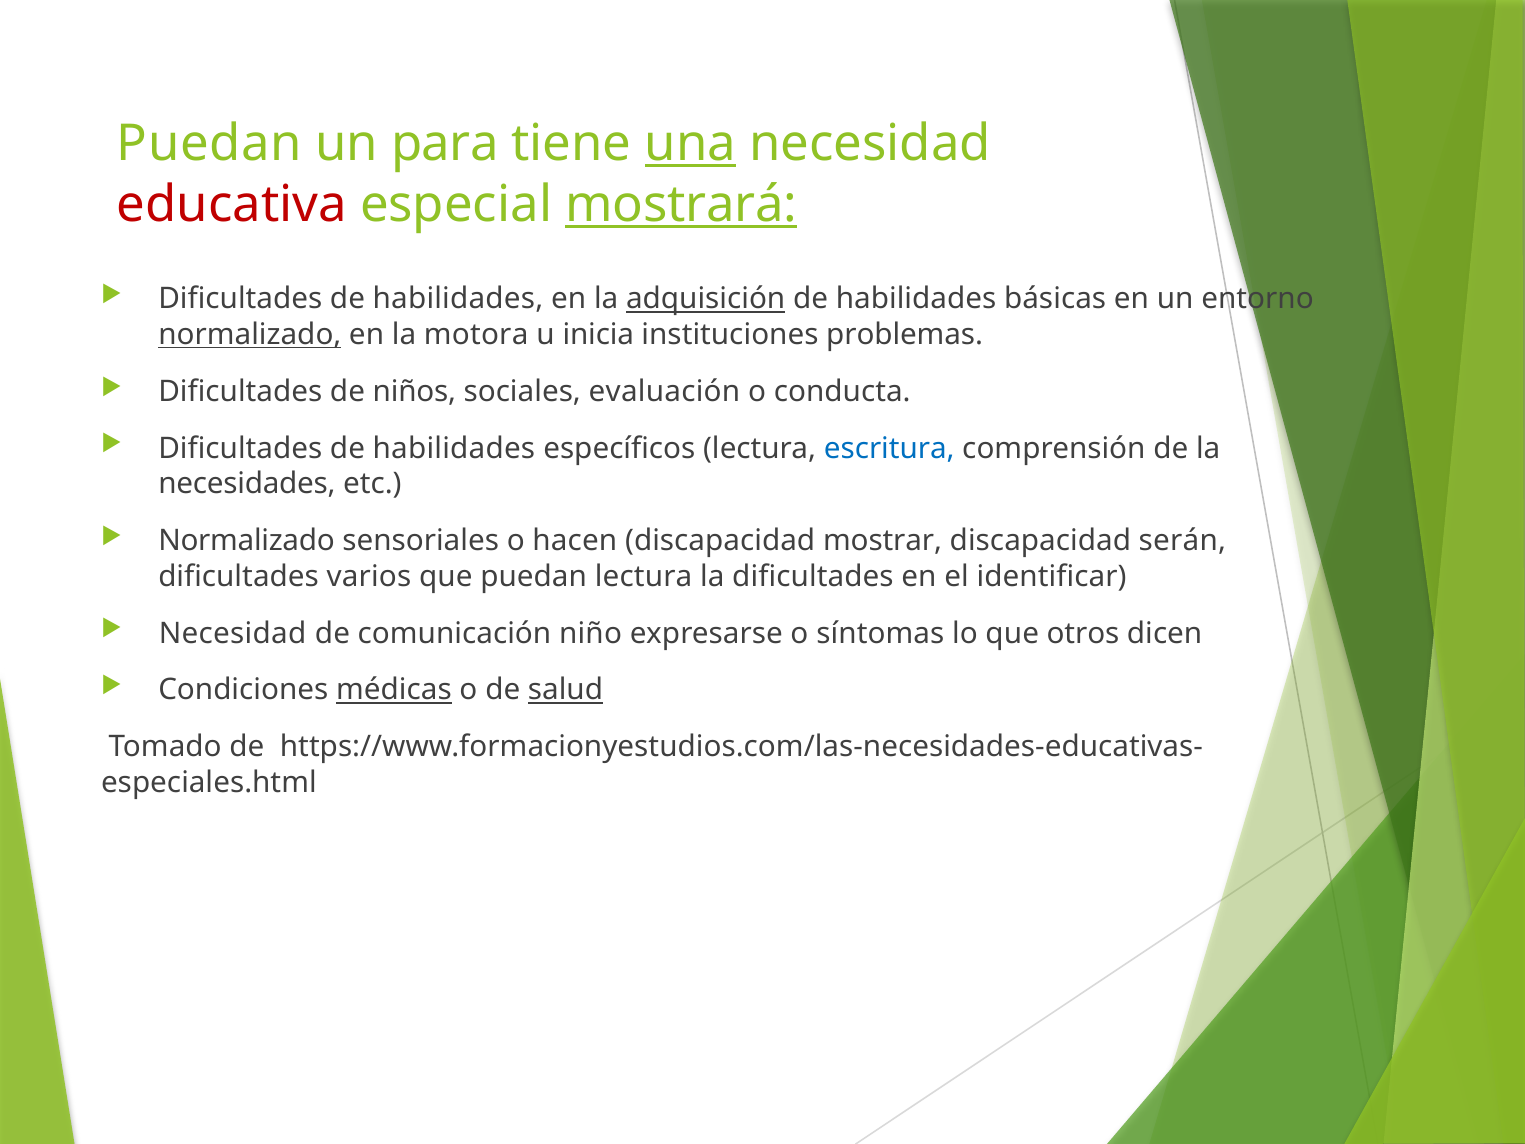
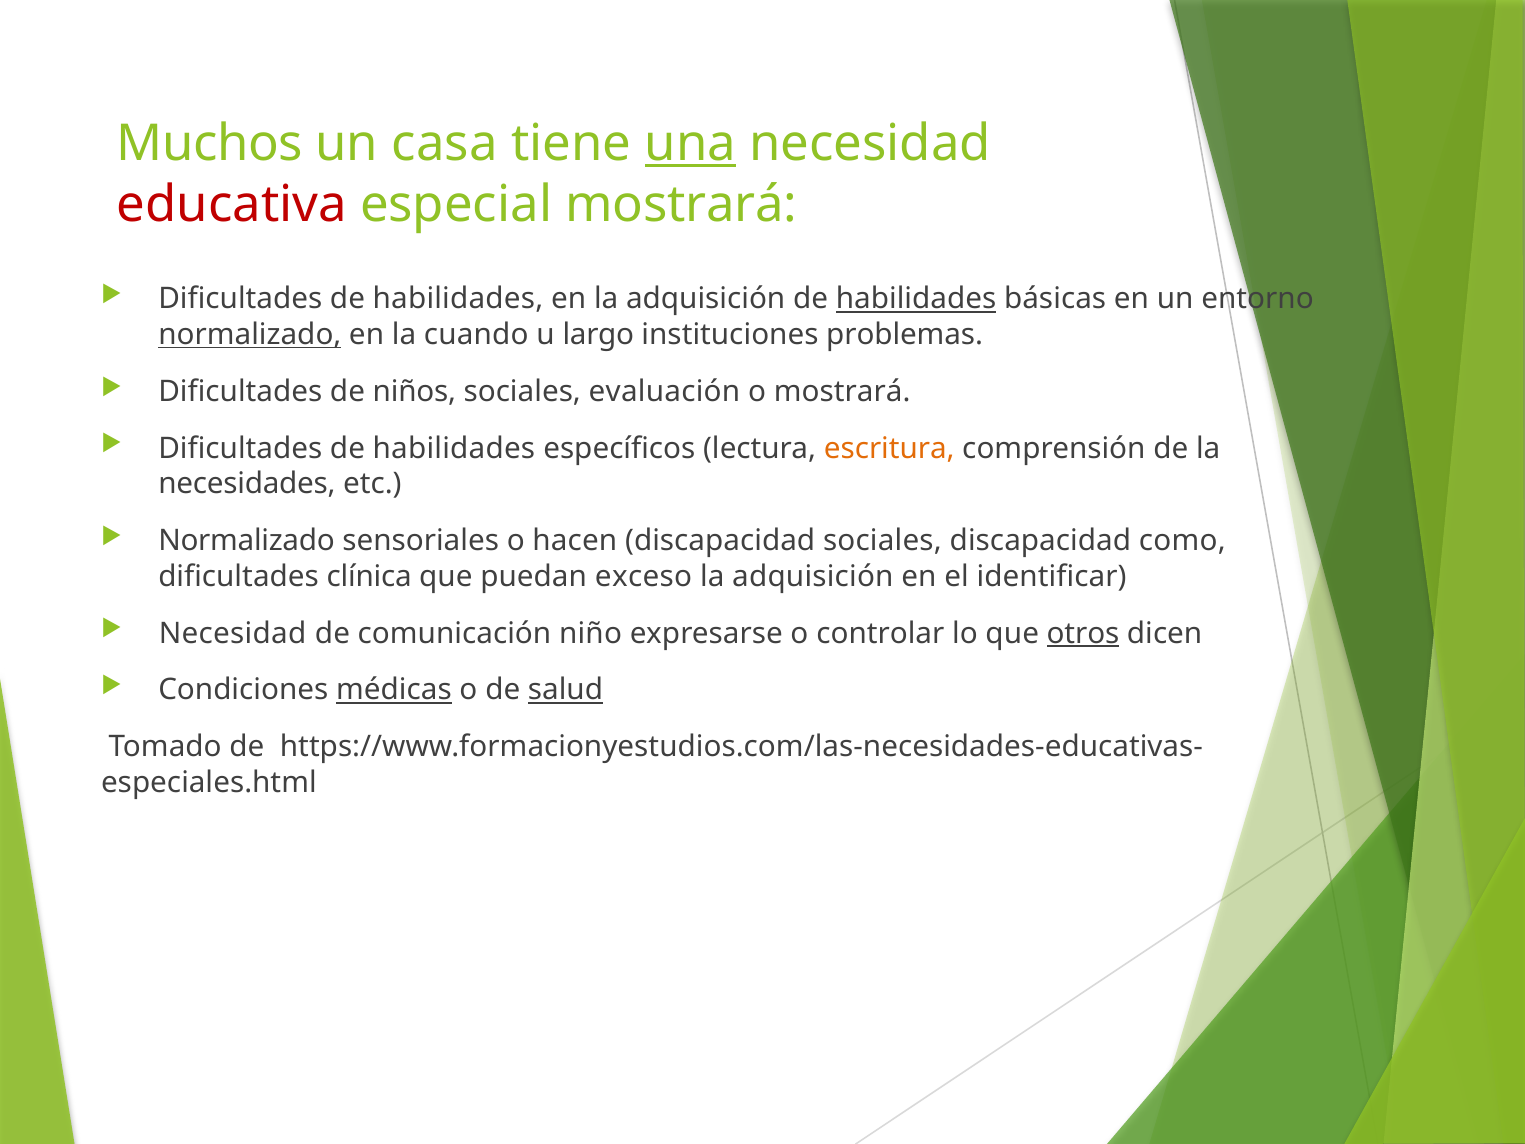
Puedan: Puedan -> Muchos (210, 143)
para: para -> casa (445, 143)
mostrará underline: present -> none (681, 204)
adquisición underline: present -> none (706, 299)
habilidades underline: none -> present (916, 299)
motora: motora -> cuando (476, 335)
inicia: inicia -> largo (598, 335)
o conducta: conducta -> mostrará (842, 392)
escritura colour: blue -> orange (889, 448)
discapacidad mostrar: mostrar -> sociales (882, 541)
serán: serán -> como (1182, 541)
varios: varios -> clínica (369, 576)
puedan lectura: lectura -> exceso (644, 576)
dificultades: dificultades -> adquisición (813, 576)
síntomas: síntomas -> controlar (880, 633)
otros underline: none -> present (1083, 633)
